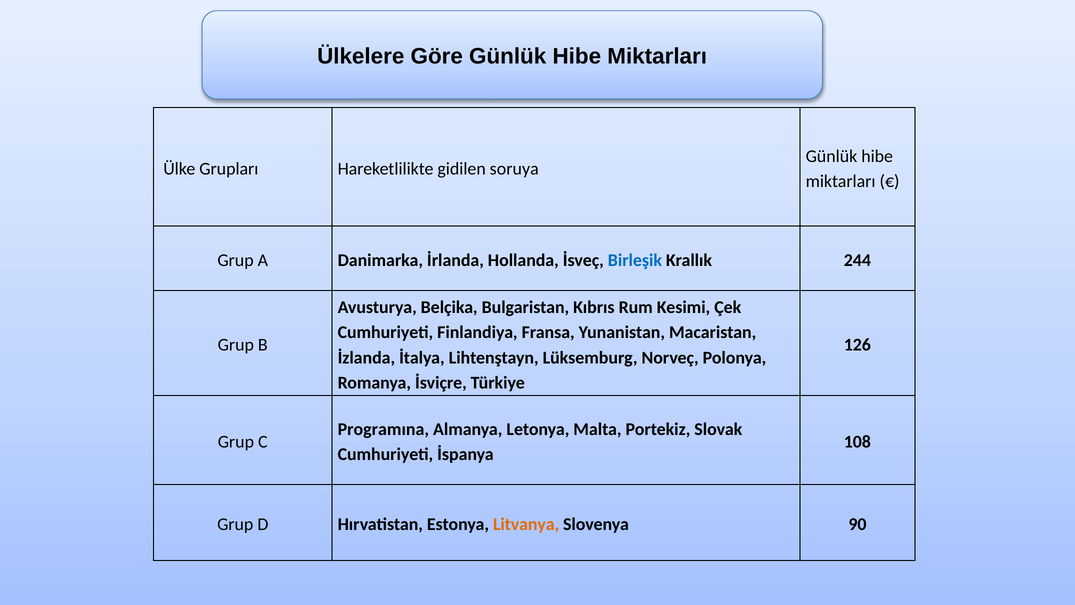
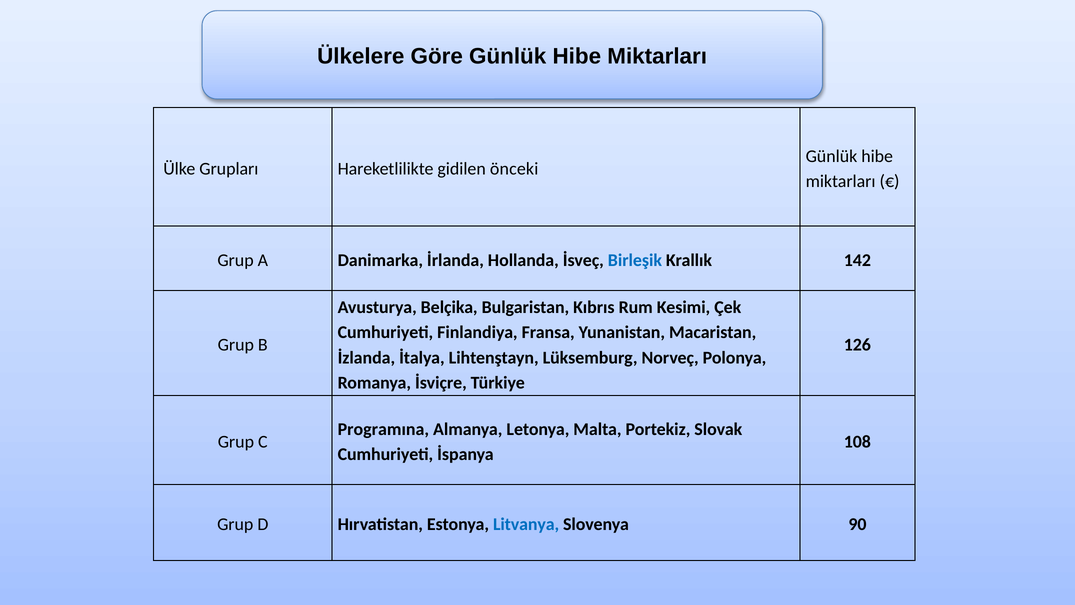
soruya: soruya -> önceki (514, 169)
244: 244 -> 142 (857, 260)
Litvanya colour: orange -> blue (526, 524)
